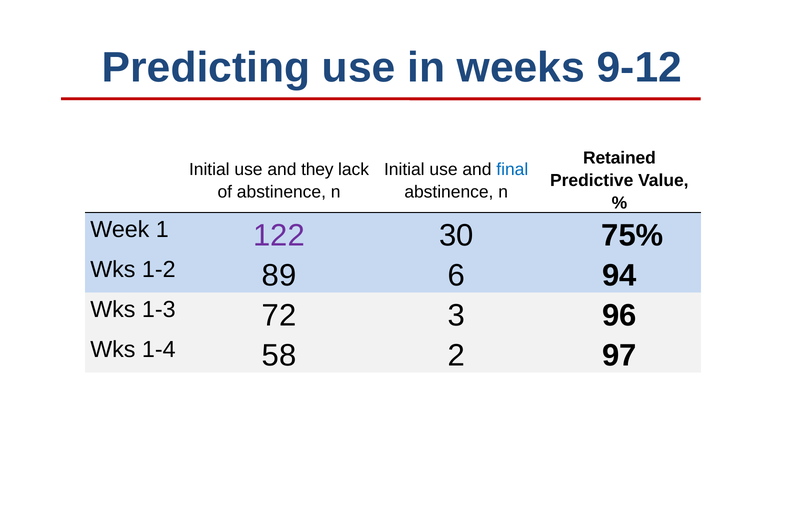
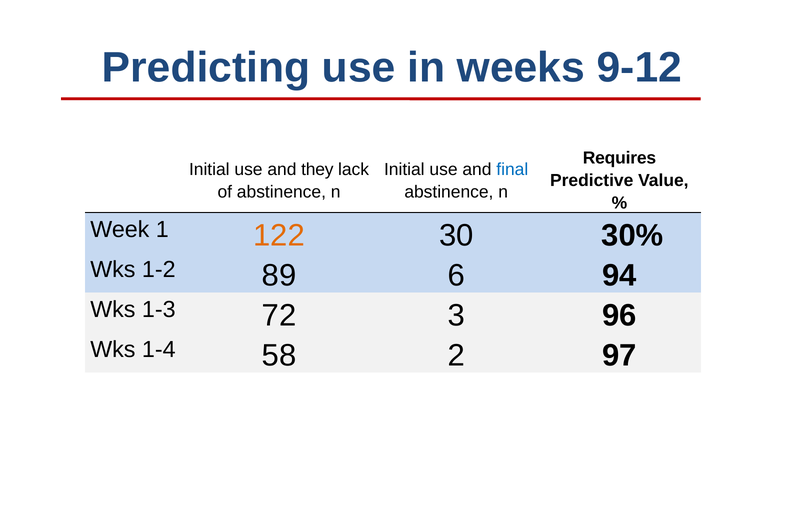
Retained: Retained -> Requires (619, 158)
122 colour: purple -> orange (279, 236)
75%: 75% -> 30% (632, 236)
